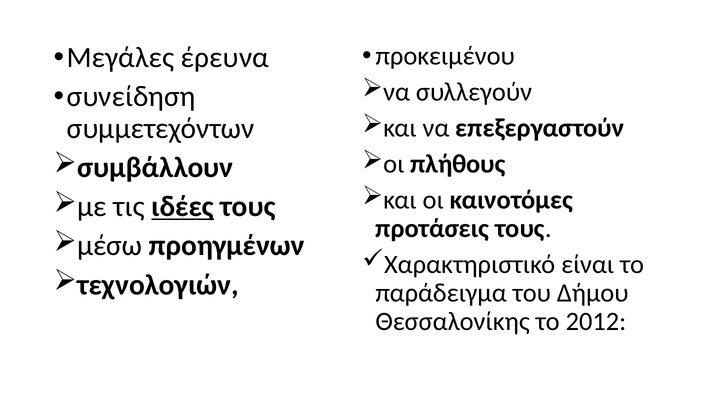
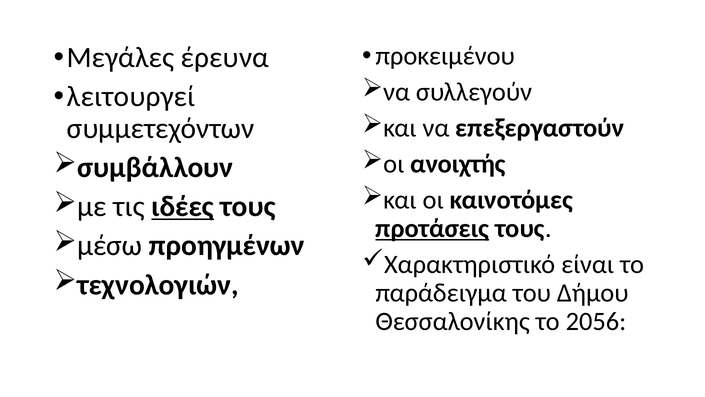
συνείδηση: συνείδηση -> λειτουργεί (131, 97)
πλήθους: πλήθους -> ανοιχτής (458, 164)
προτάσεις underline: none -> present (432, 228)
2012: 2012 -> 2056 (596, 321)
